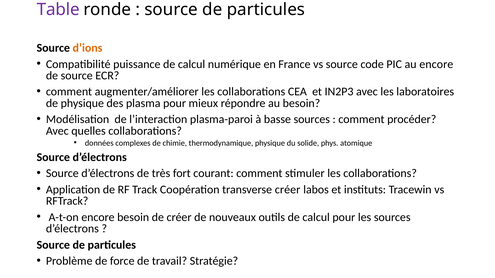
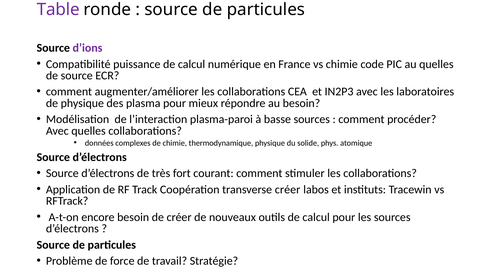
d’ions colour: orange -> purple (88, 48)
vs source: source -> chimie (342, 64)
au encore: encore -> quelles (436, 64)
